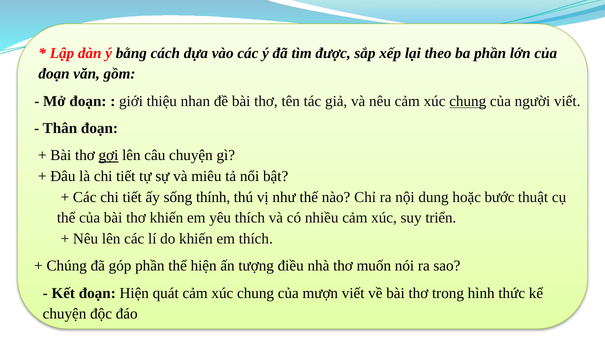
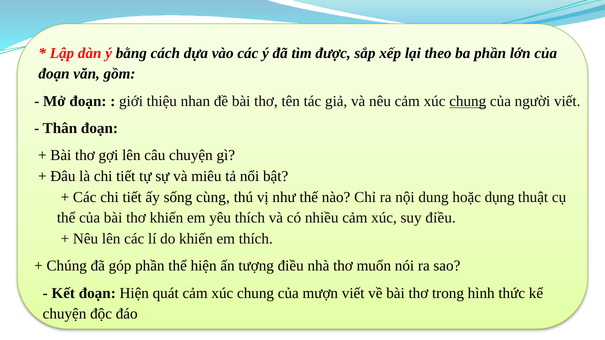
gợi underline: present -> none (108, 156)
thính: thính -> cùng (213, 197)
bước: bước -> dụng (500, 197)
triển: triển -> đỉều (441, 218)
